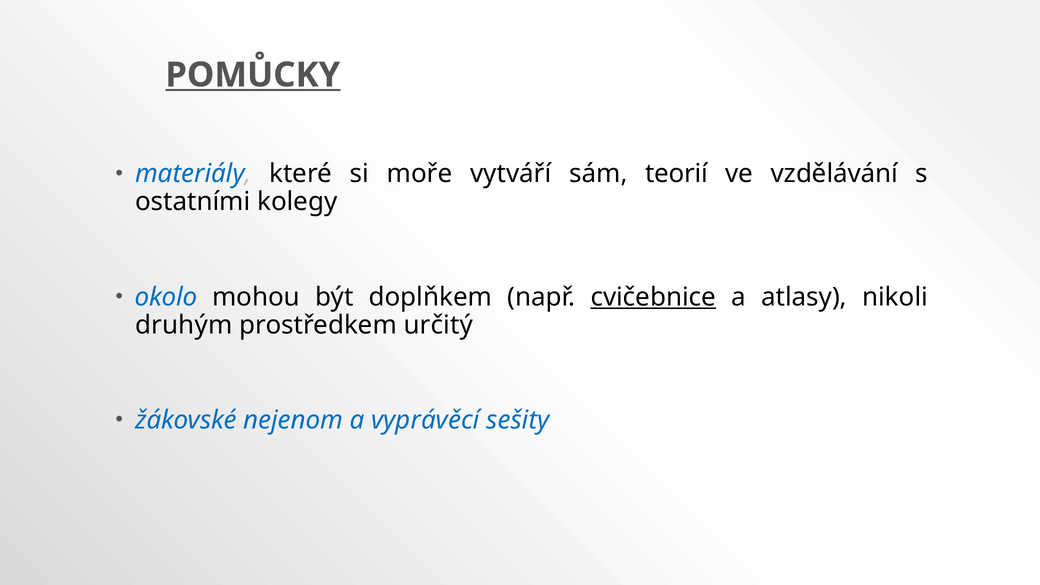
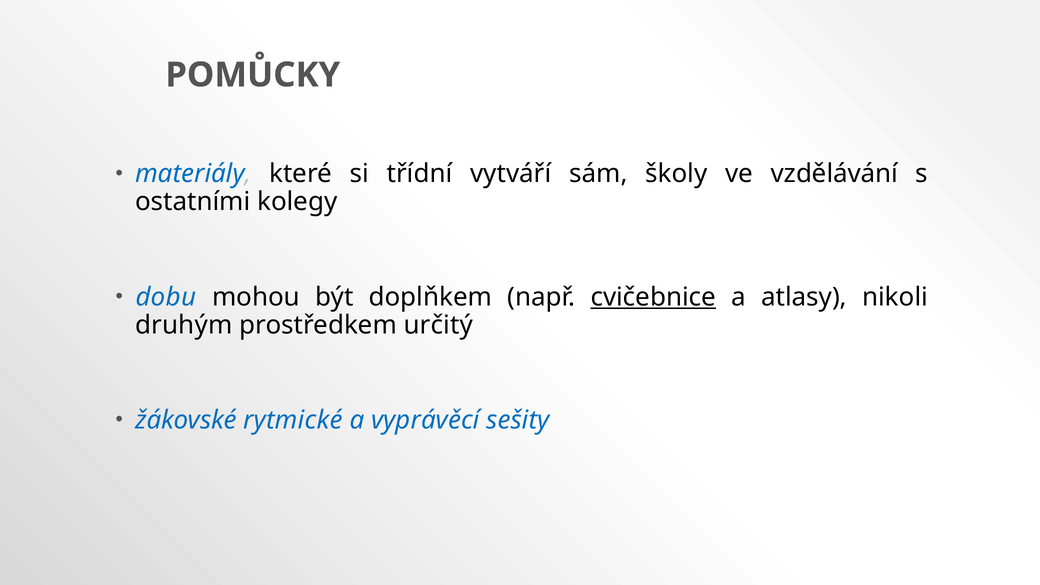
POMŮCKY underline: present -> none (253, 75)
moře: moře -> třídní (420, 174)
teorií: teorií -> školy (676, 174)
okolo: okolo -> dobu (166, 297)
nejenom: nejenom -> rytmické (293, 420)
